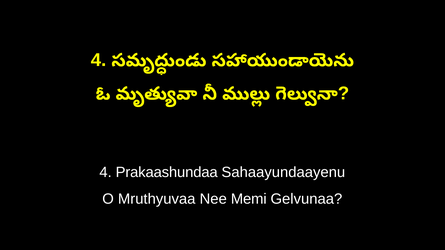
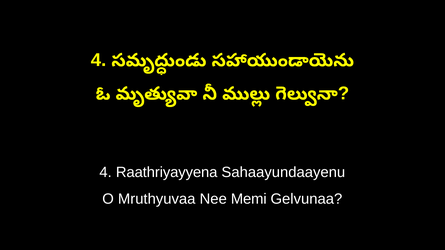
Prakaashundaa: Prakaashundaa -> Raathriyayyena (167, 172)
